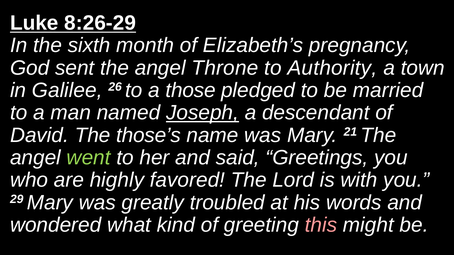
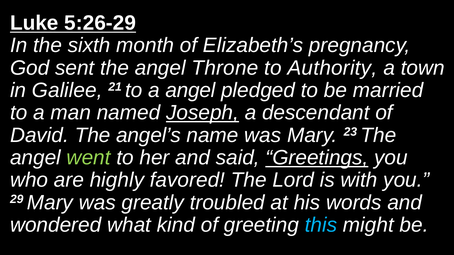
8:26-29: 8:26-29 -> 5:26-29 (100, 23)
26: 26 -> 21 (115, 87)
a those: those -> angel (191, 90)
those’s: those’s -> angel’s (149, 135)
21: 21 -> 23 (350, 132)
Greetings underline: none -> present (317, 158)
this colour: pink -> light blue (321, 225)
